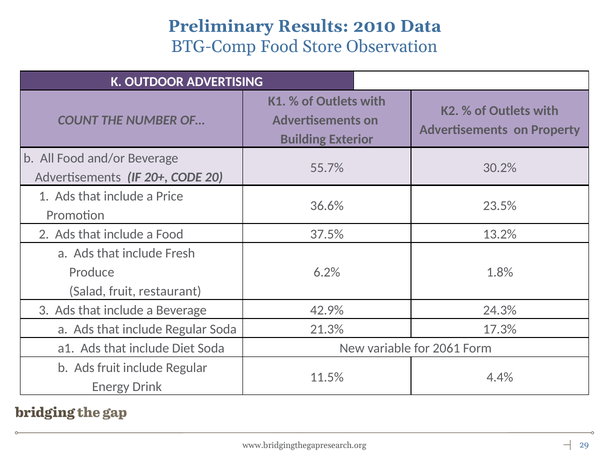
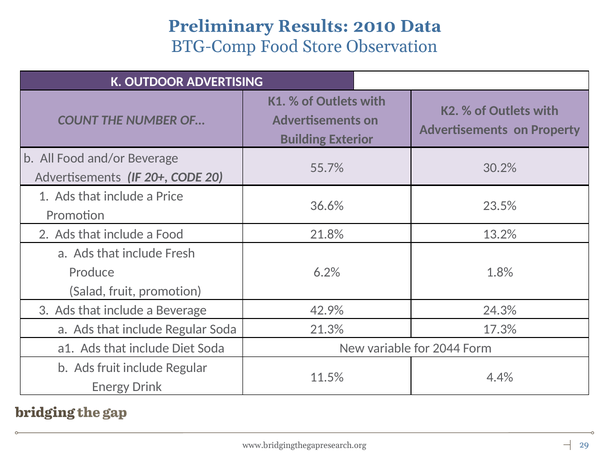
37.5%: 37.5% -> 21.8% (327, 234)
fruit restaurant: restaurant -> promotion (170, 291)
2061: 2061 -> 2044 (446, 348)
